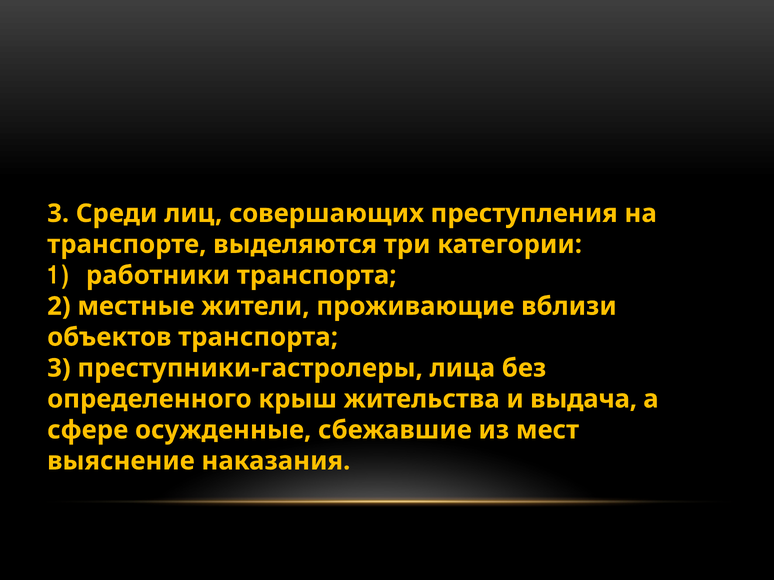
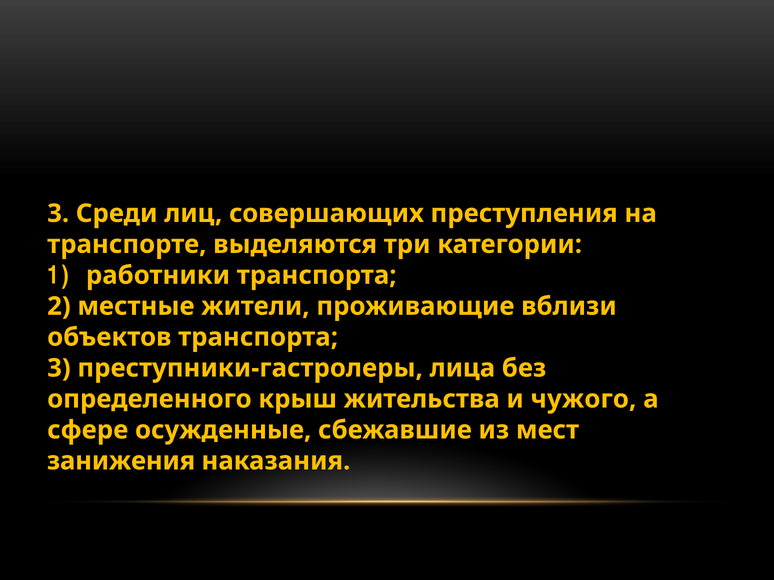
выдача: выдача -> чужого (583, 399)
выяснение: выяснение -> занижения (121, 461)
